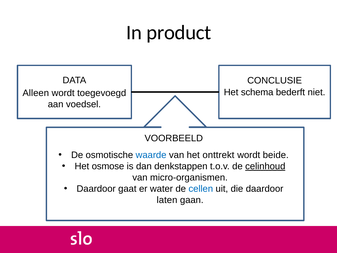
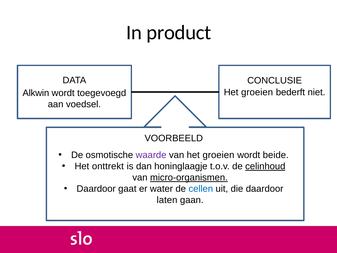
schema: schema -> groeien (257, 92)
Alleen: Alleen -> Alkwin (36, 93)
waarde colour: blue -> purple (151, 155)
van het onttrekt: onttrekt -> groeien (218, 155)
osmose: osmose -> onttrekt (108, 166)
denkstappen: denkstappen -> honinglaagje (181, 166)
micro-organismen underline: none -> present (189, 177)
